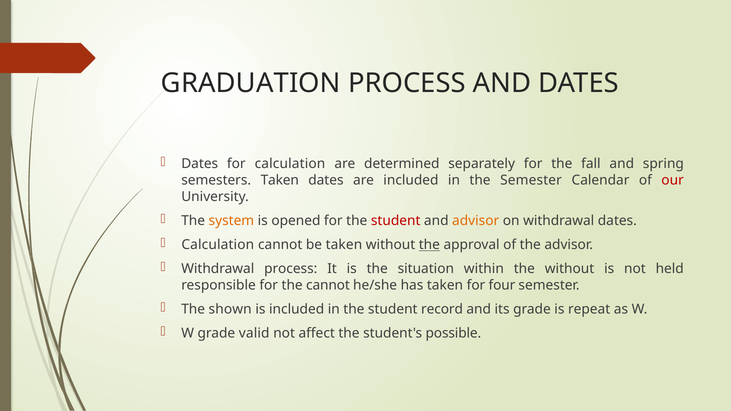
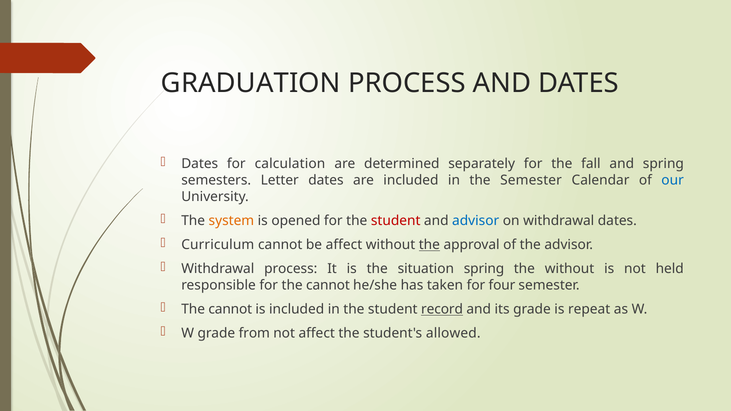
semesters Taken: Taken -> Letter (280, 180)
our colour: red -> blue (673, 180)
advisor colour: orange -> blue (476, 221)
Calculation: Calculation -> Curriculum (218, 245)
be taken: taken -> affect (344, 245)
situation within: within -> spring (484, 269)
shown: shown -> cannot (230, 310)
record underline: none -> present (442, 310)
valid: valid -> from (254, 334)
possible: possible -> allowed (453, 334)
